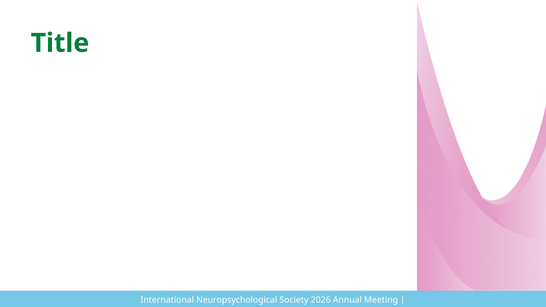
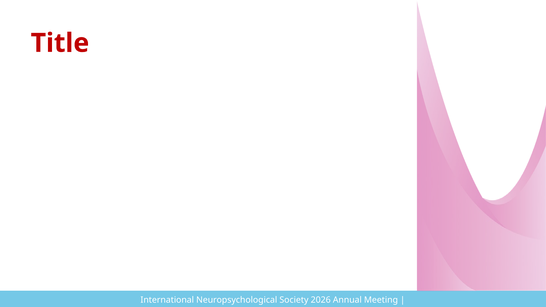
Title colour: green -> red (60, 43)
